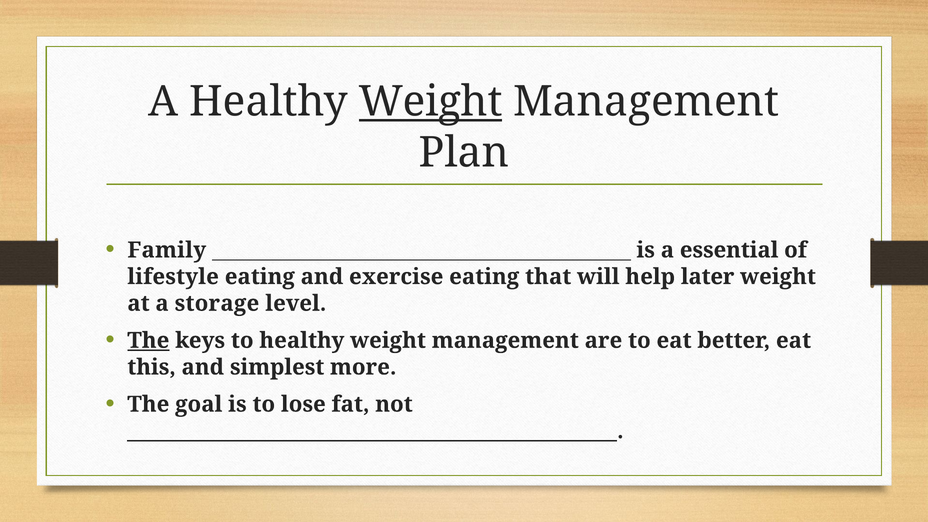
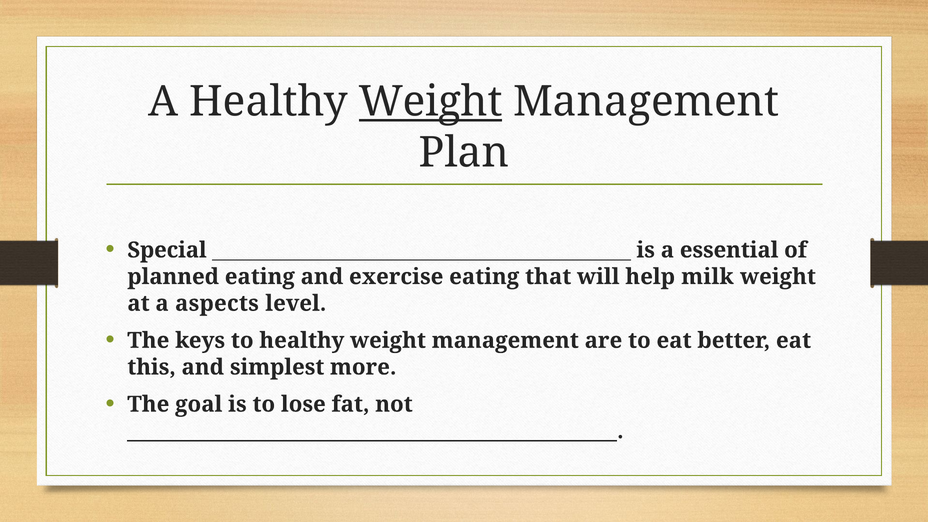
Family: Family -> Special (167, 250)
lifestyle: lifestyle -> planned (173, 277)
later: later -> milk (707, 277)
storage: storage -> aspects (217, 303)
The underline: present -> none (148, 341)
